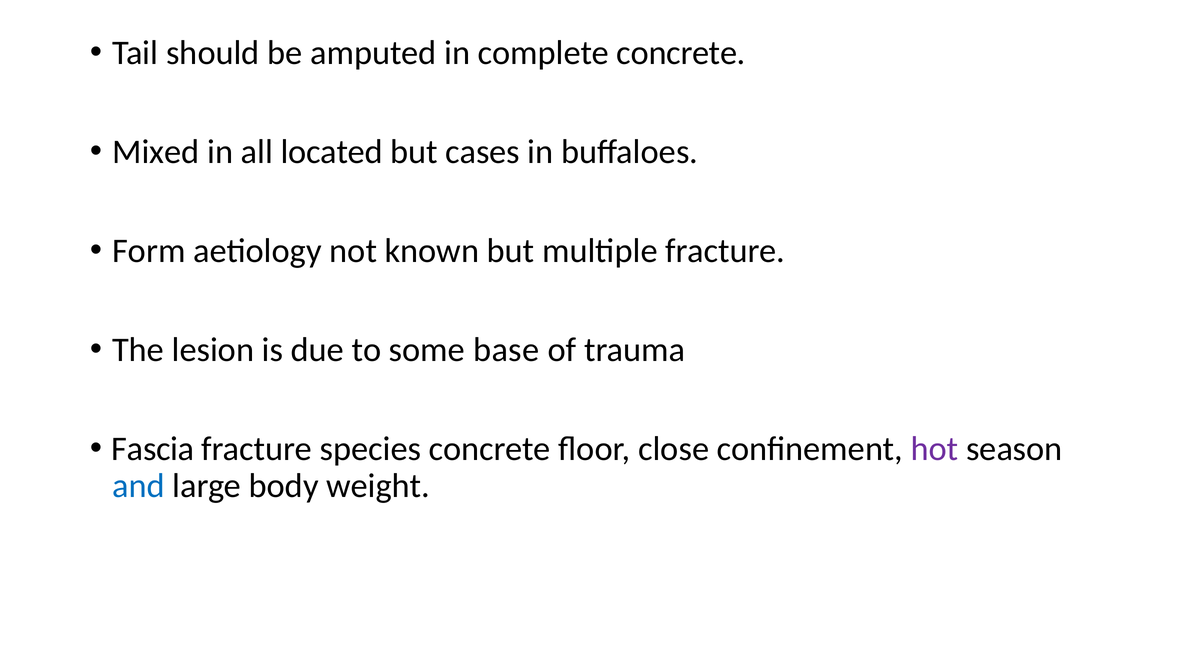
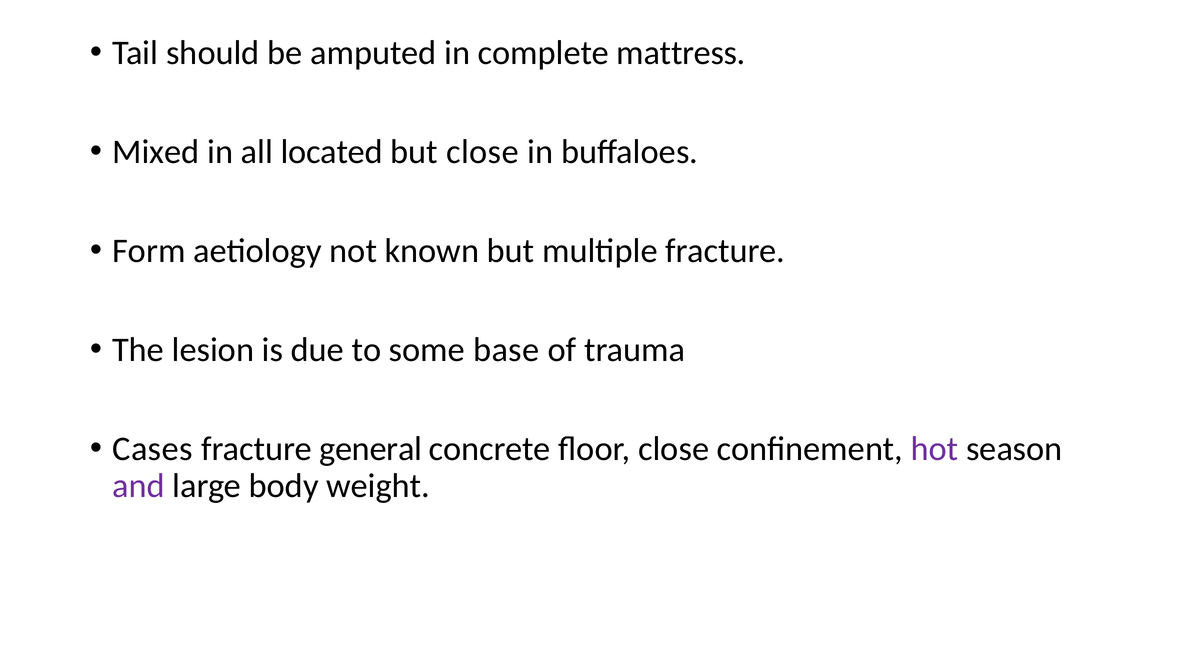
complete concrete: concrete -> mattress (681, 53)
but cases: cases -> close (482, 152)
Fascia: Fascia -> Cases (153, 449)
species: species -> general (371, 449)
and colour: blue -> purple (138, 486)
